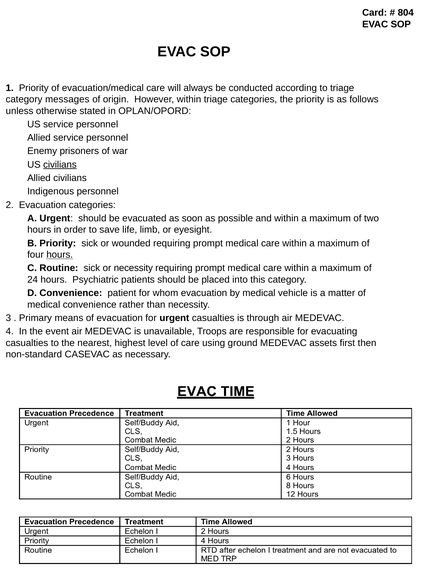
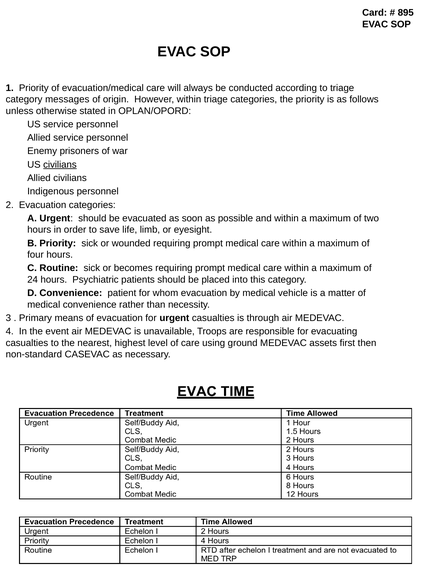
804: 804 -> 895 (406, 13)
hours underline: present -> none (60, 255)
or necessity: necessity -> becomes (133, 268)
